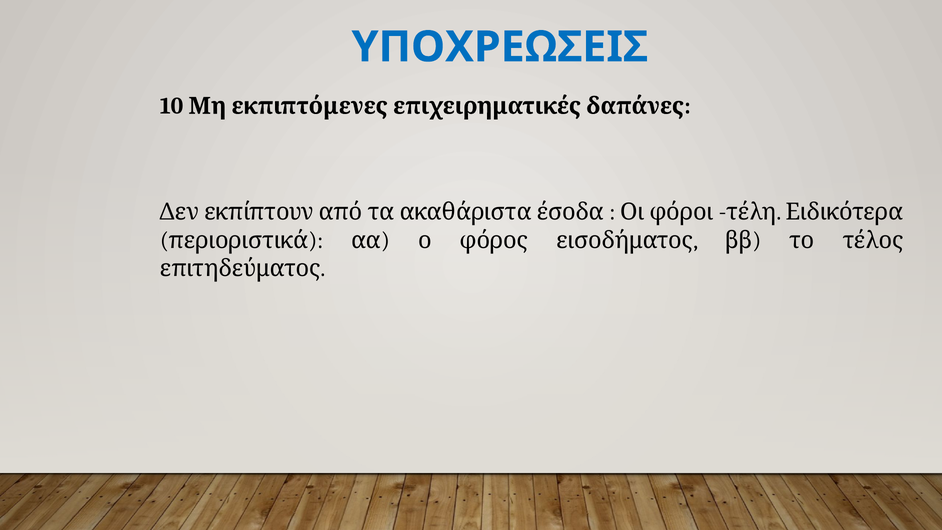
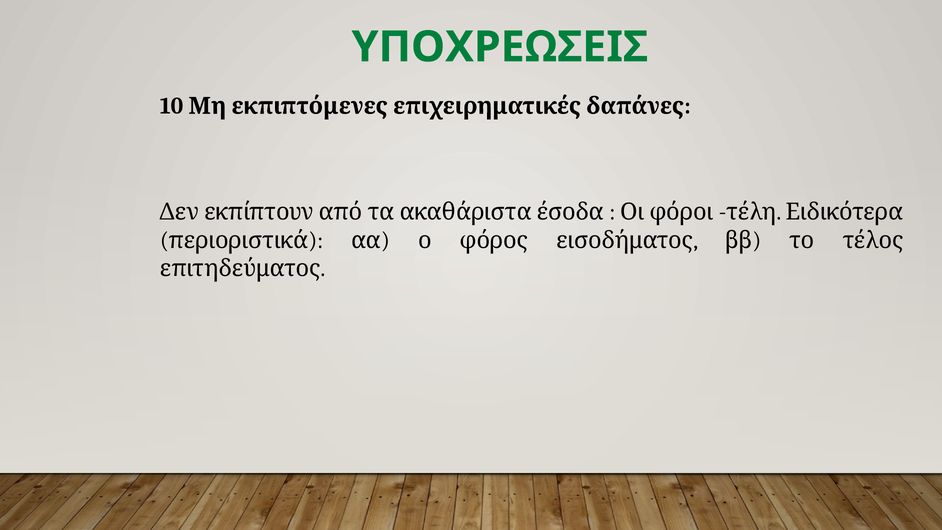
ΥΠΟΧΡΕΩΣΕΙΣ colour: blue -> green (500, 47)
